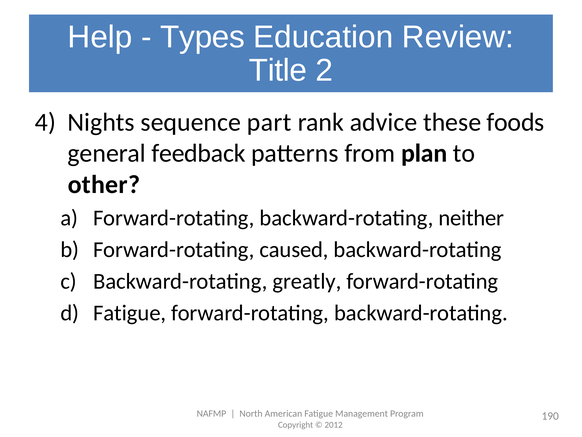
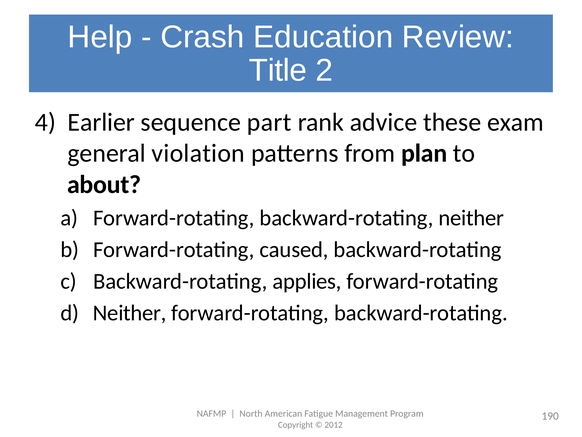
Types: Types -> Crash (202, 37)
Nights: Nights -> Earlier (101, 122)
foods: foods -> exam (515, 122)
feedback: feedback -> violation (198, 153)
other: other -> about (104, 184)
greatly: greatly -> applies (307, 281)
Fatigue: Fatigue -> Neither (130, 313)
